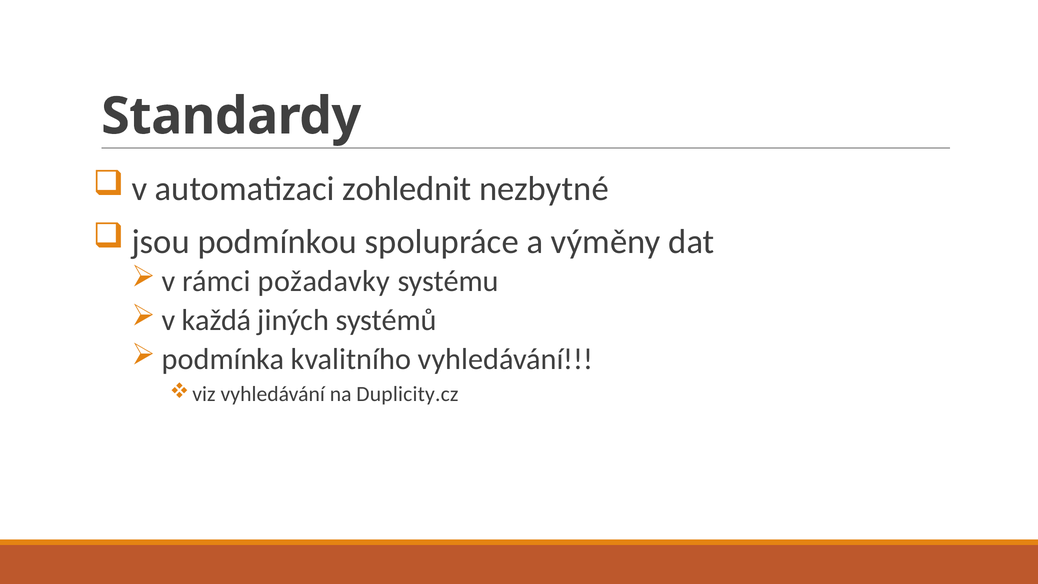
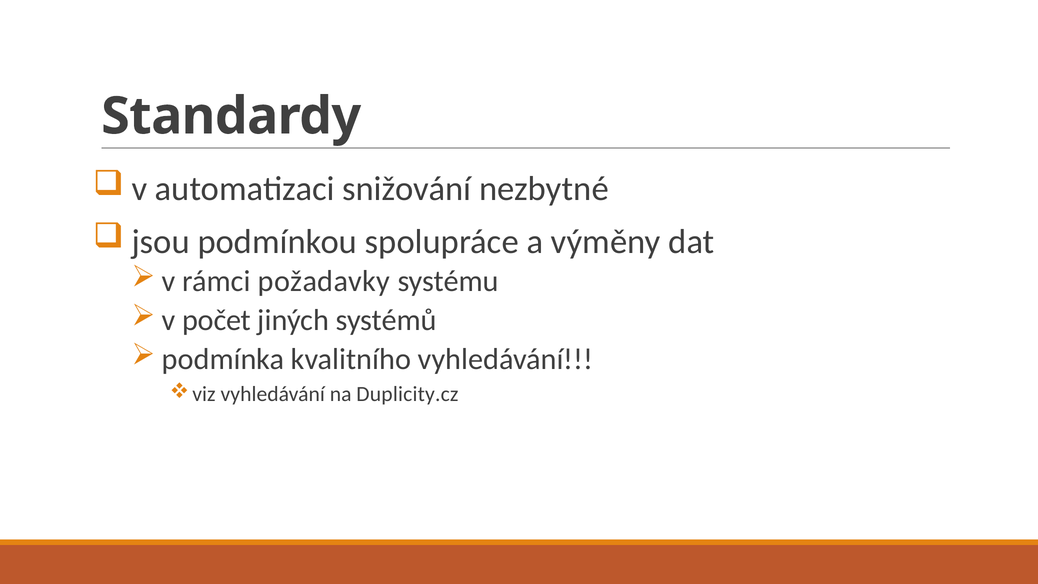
zohlednit: zohlednit -> snižování (407, 189)
každá: každá -> počet (217, 320)
